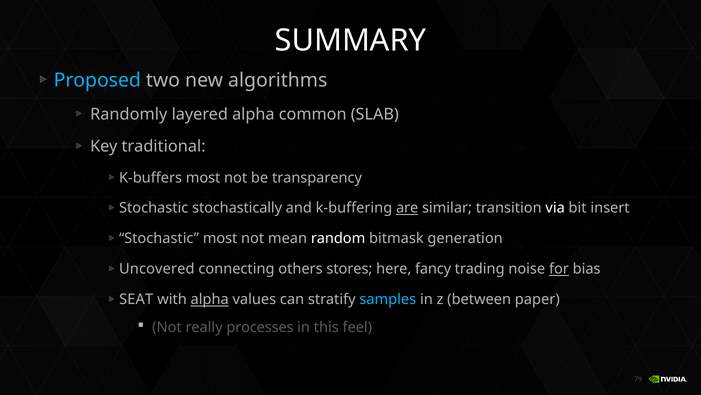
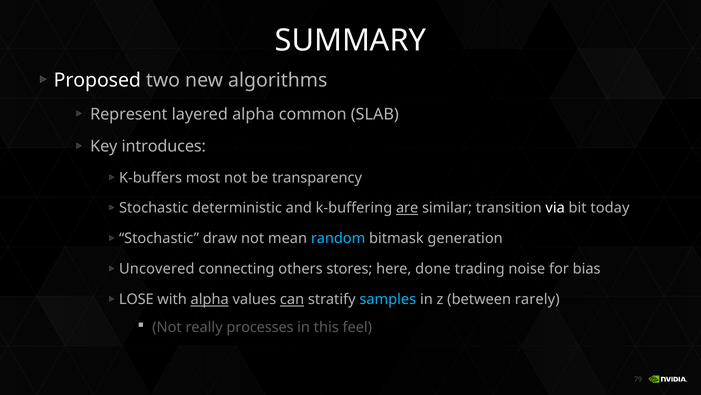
Proposed colour: light blue -> white (97, 80)
Randomly: Randomly -> Represent (129, 114)
traditional: traditional -> introduces (164, 146)
stochastically: stochastically -> deterministic (237, 208)
insert: insert -> today (610, 208)
Stochastic most: most -> draw (220, 238)
random colour: white -> light blue (338, 238)
fancy: fancy -> done (433, 269)
for underline: present -> none (559, 269)
SEAT: SEAT -> LOSE (136, 299)
can underline: none -> present (292, 299)
paper: paper -> rarely (537, 299)
